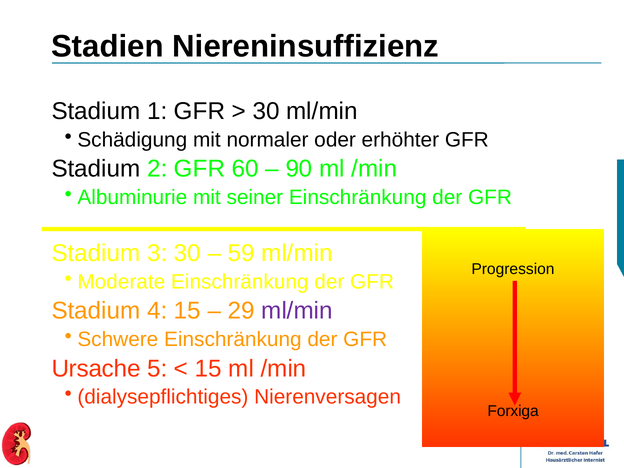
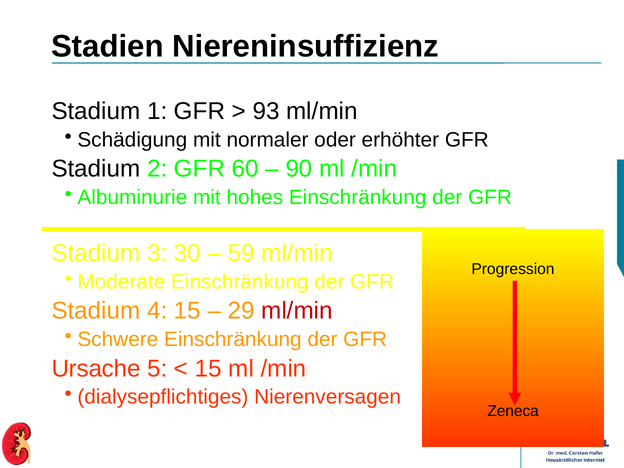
30: 30 -> 93 (266, 111)
seiner: seiner -> hohes (255, 197)
ml/min colour: purple -> red (297, 311)
Forxiga: Forxiga -> Zeneca (513, 411)
